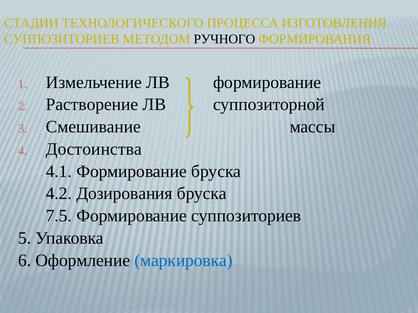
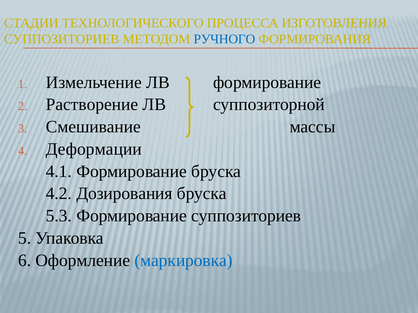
РУЧНОГО colour: black -> blue (224, 39)
Достоинства: Достоинства -> Деформации (94, 149)
7.5: 7.5 -> 5.3 (59, 216)
